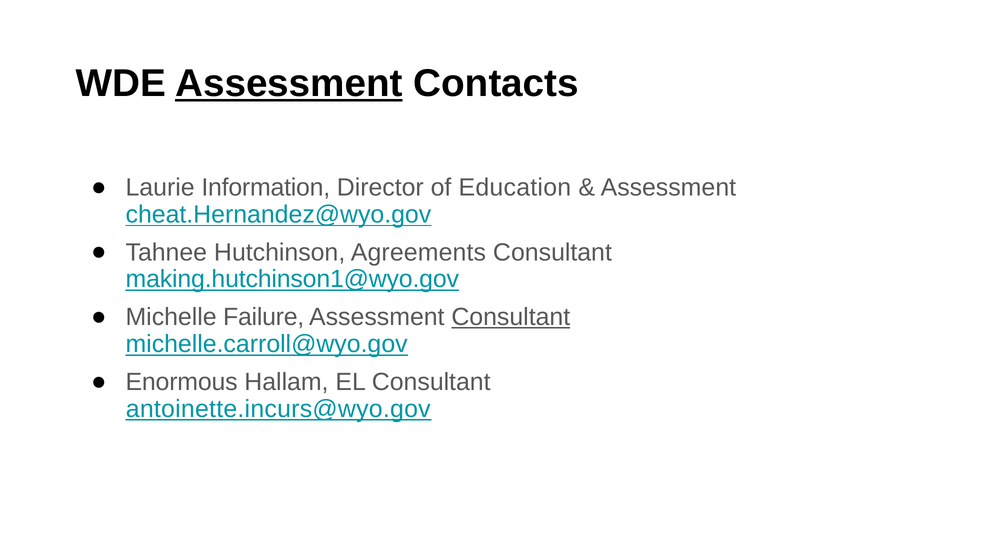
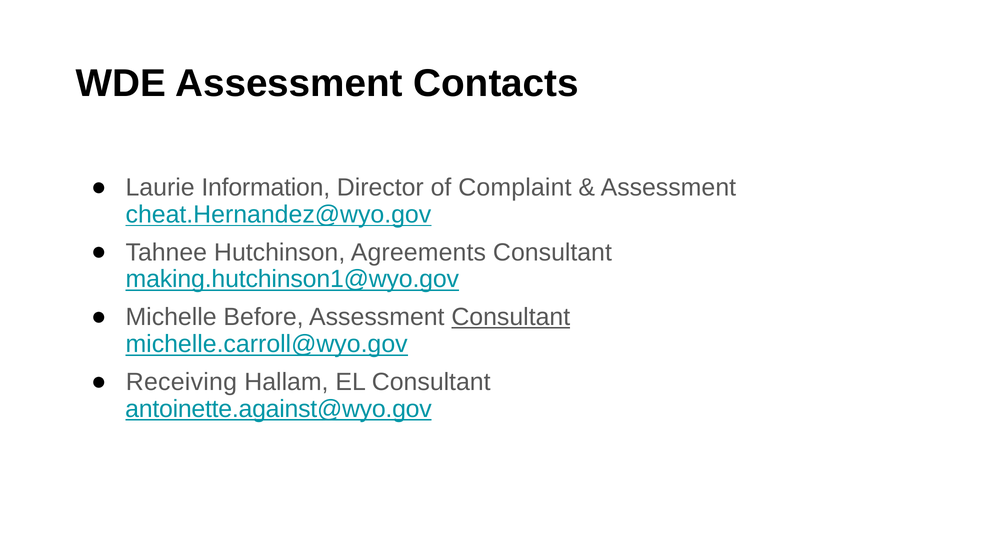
Assessment underline: present -> none (289, 84)
Education: Education -> Complaint (515, 187)
Failure: Failure -> Before (264, 317)
Enormous: Enormous -> Receiving (181, 382)
antoinette.incurs@wyo.gov: antoinette.incurs@wyo.gov -> antoinette.against@wyo.gov (278, 409)
